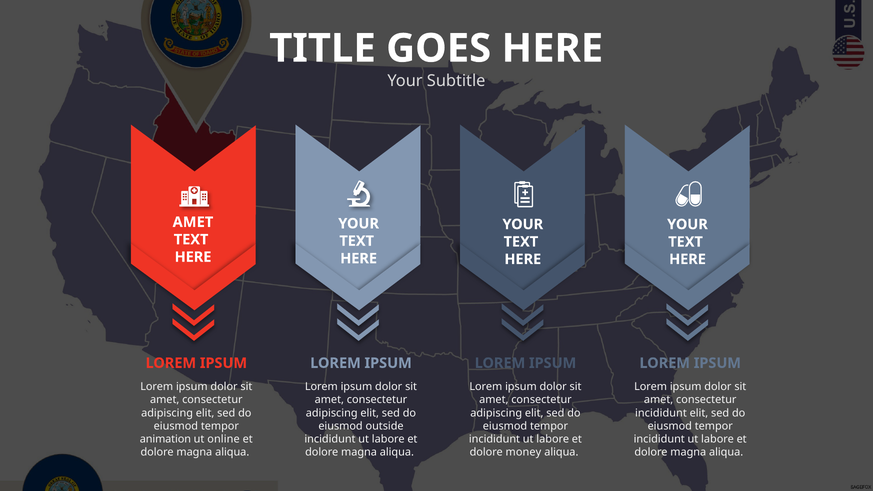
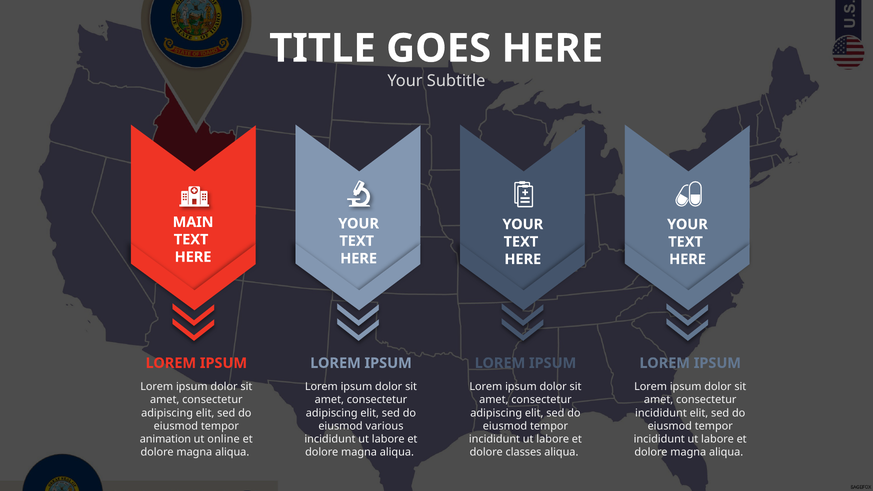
AMET: AMET -> MAIN (193, 222)
outside: outside -> various (385, 426)
money: money -> classes (523, 452)
